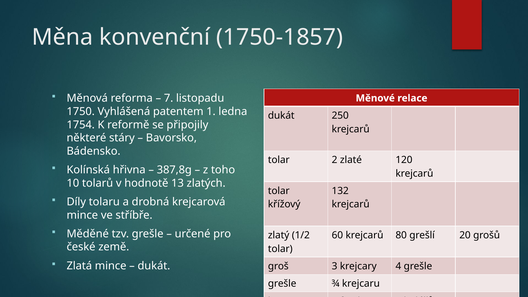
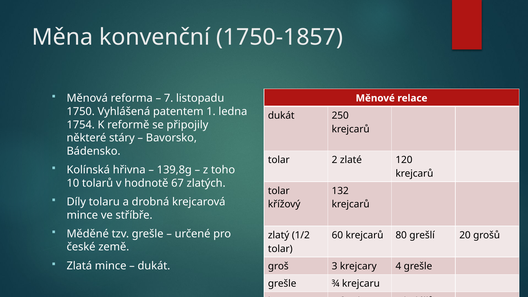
387,8g: 387,8g -> 139,8g (174, 170)
13: 13 -> 67 (178, 183)
